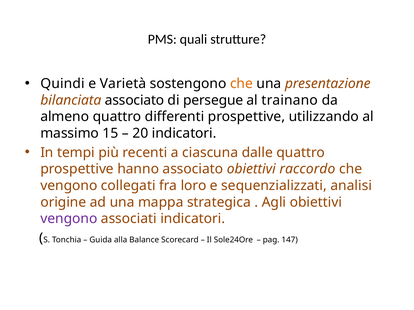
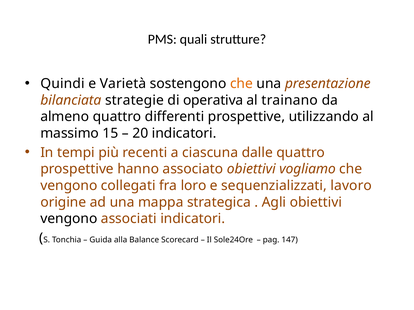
bilanciata associato: associato -> strategie (134, 100)
persegue: persegue -> operativa (213, 100)
raccordo: raccordo -> vogliamo (307, 169)
analisi: analisi -> lavoro (351, 186)
vengono colour: purple -> black (69, 219)
